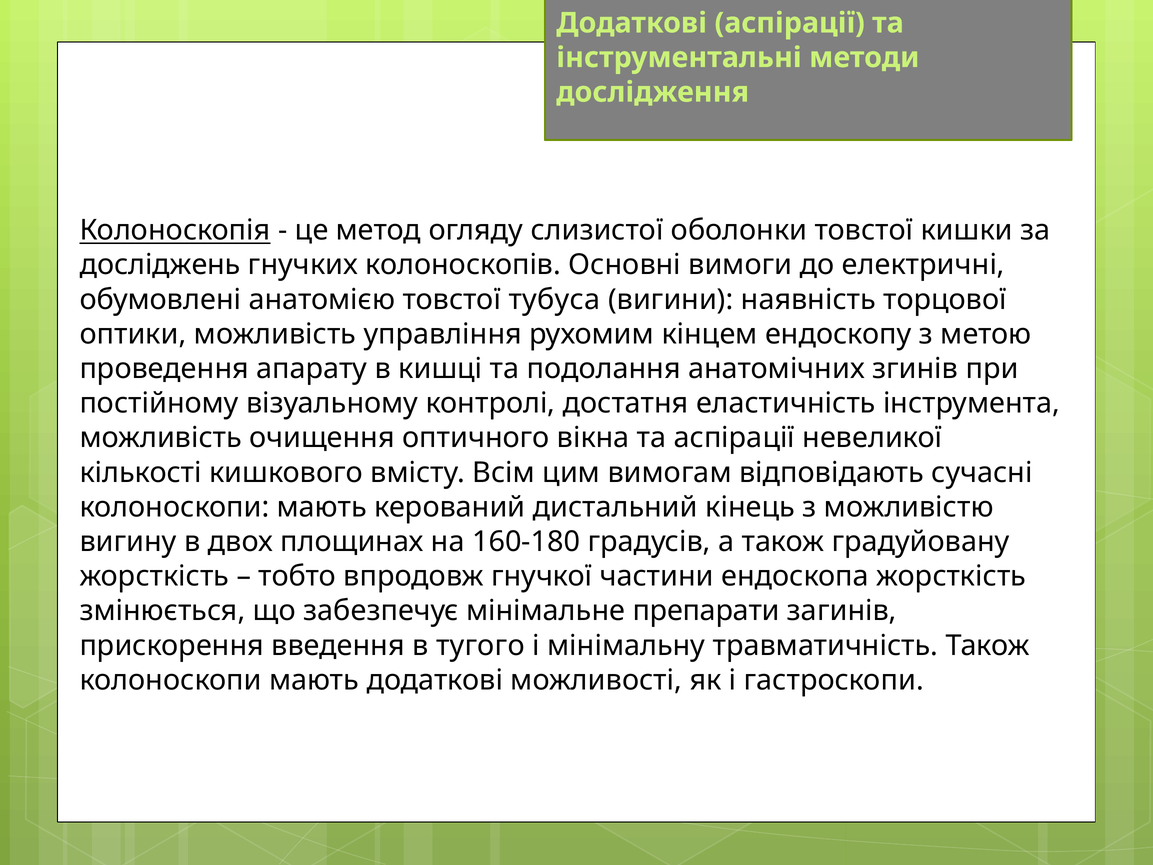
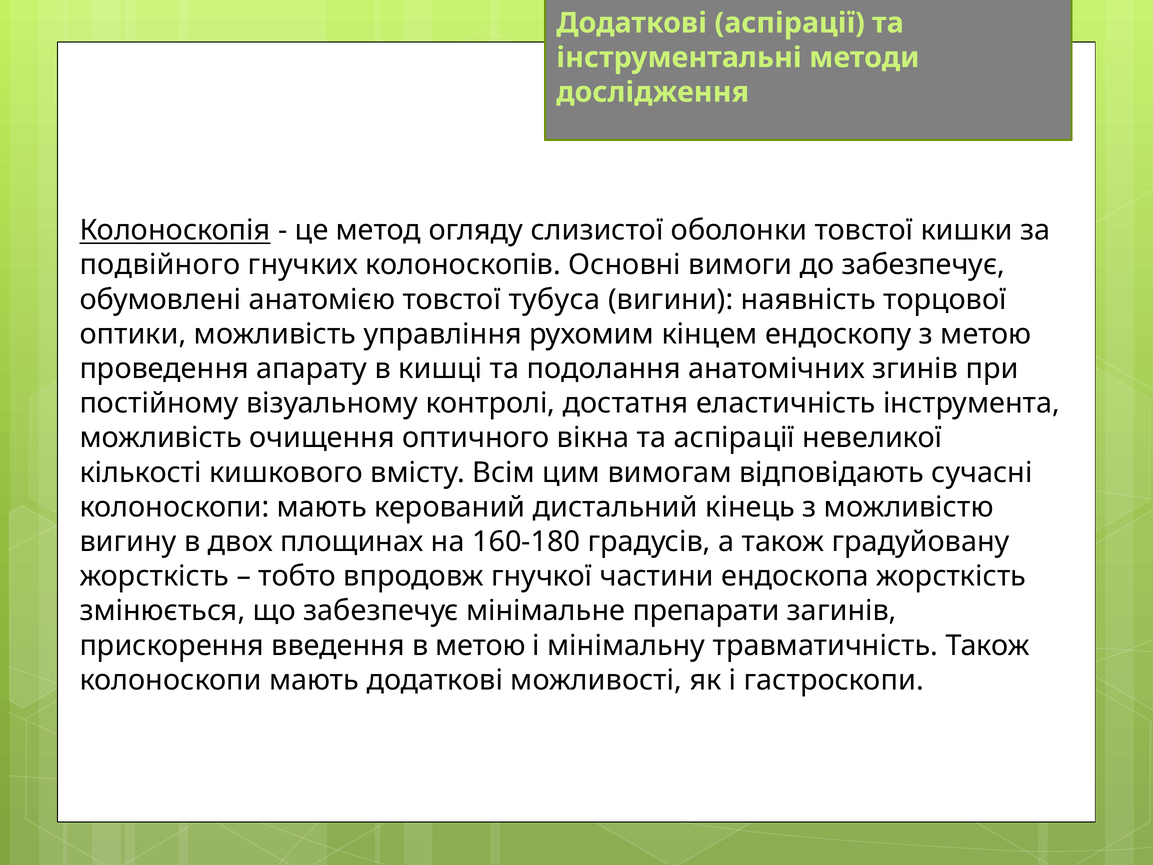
досліджень: досліджень -> подвійного (160, 265)
до електричні: електричні -> забезпечує (923, 265)
в тугого: тугого -> метою (481, 645)
